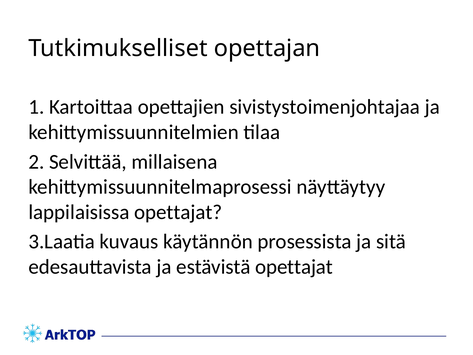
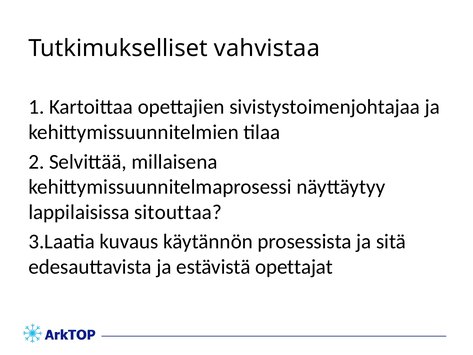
opettajan: opettajan -> vahvistaa (267, 48)
lappilaisissa opettajat: opettajat -> sitouttaa (178, 212)
